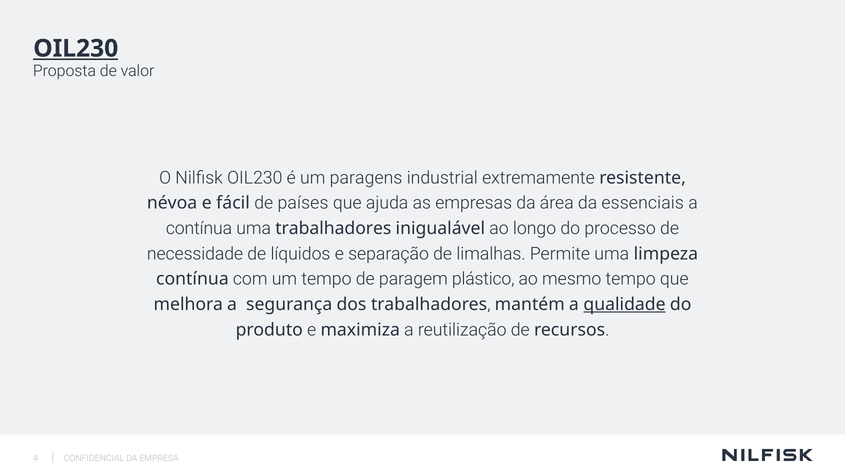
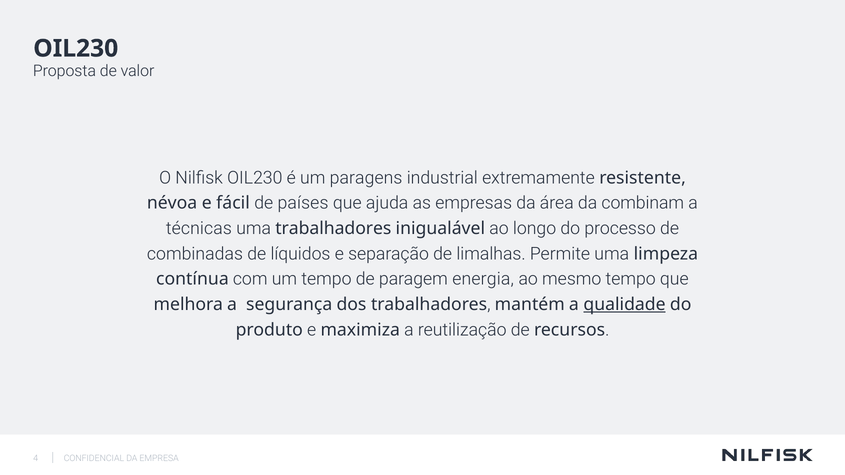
OIL230 underline: present -> none (76, 49)
essenciais: essenciais -> combinam (643, 203)
contínua: contínua -> técnicas (199, 229)
necessidade: necessidade -> combinadas (195, 254)
plástico: plástico -> energia (483, 279)
